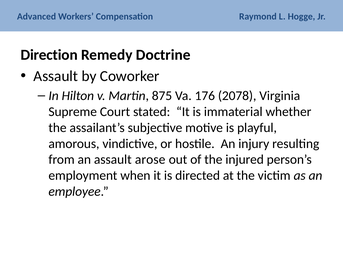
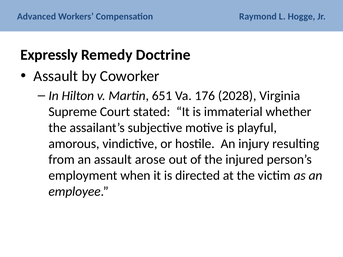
Direction: Direction -> Expressly (49, 55)
875: 875 -> 651 (162, 96)
2078: 2078 -> 2028 (237, 96)
